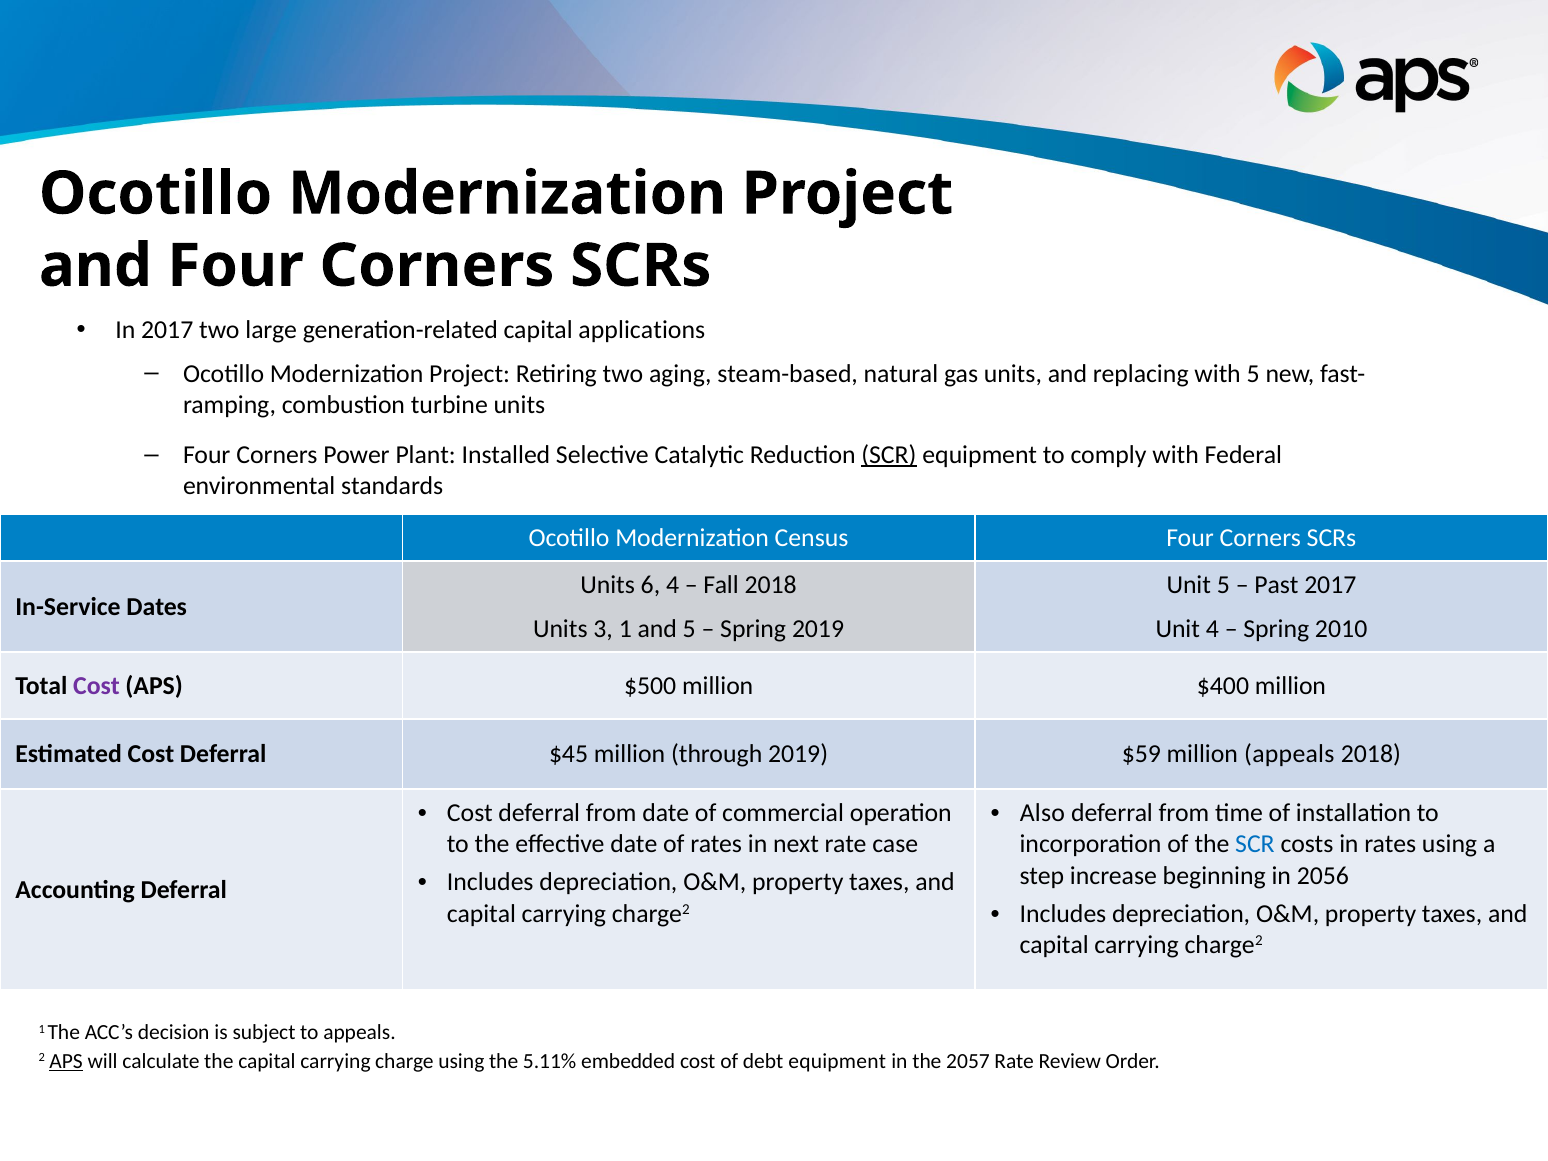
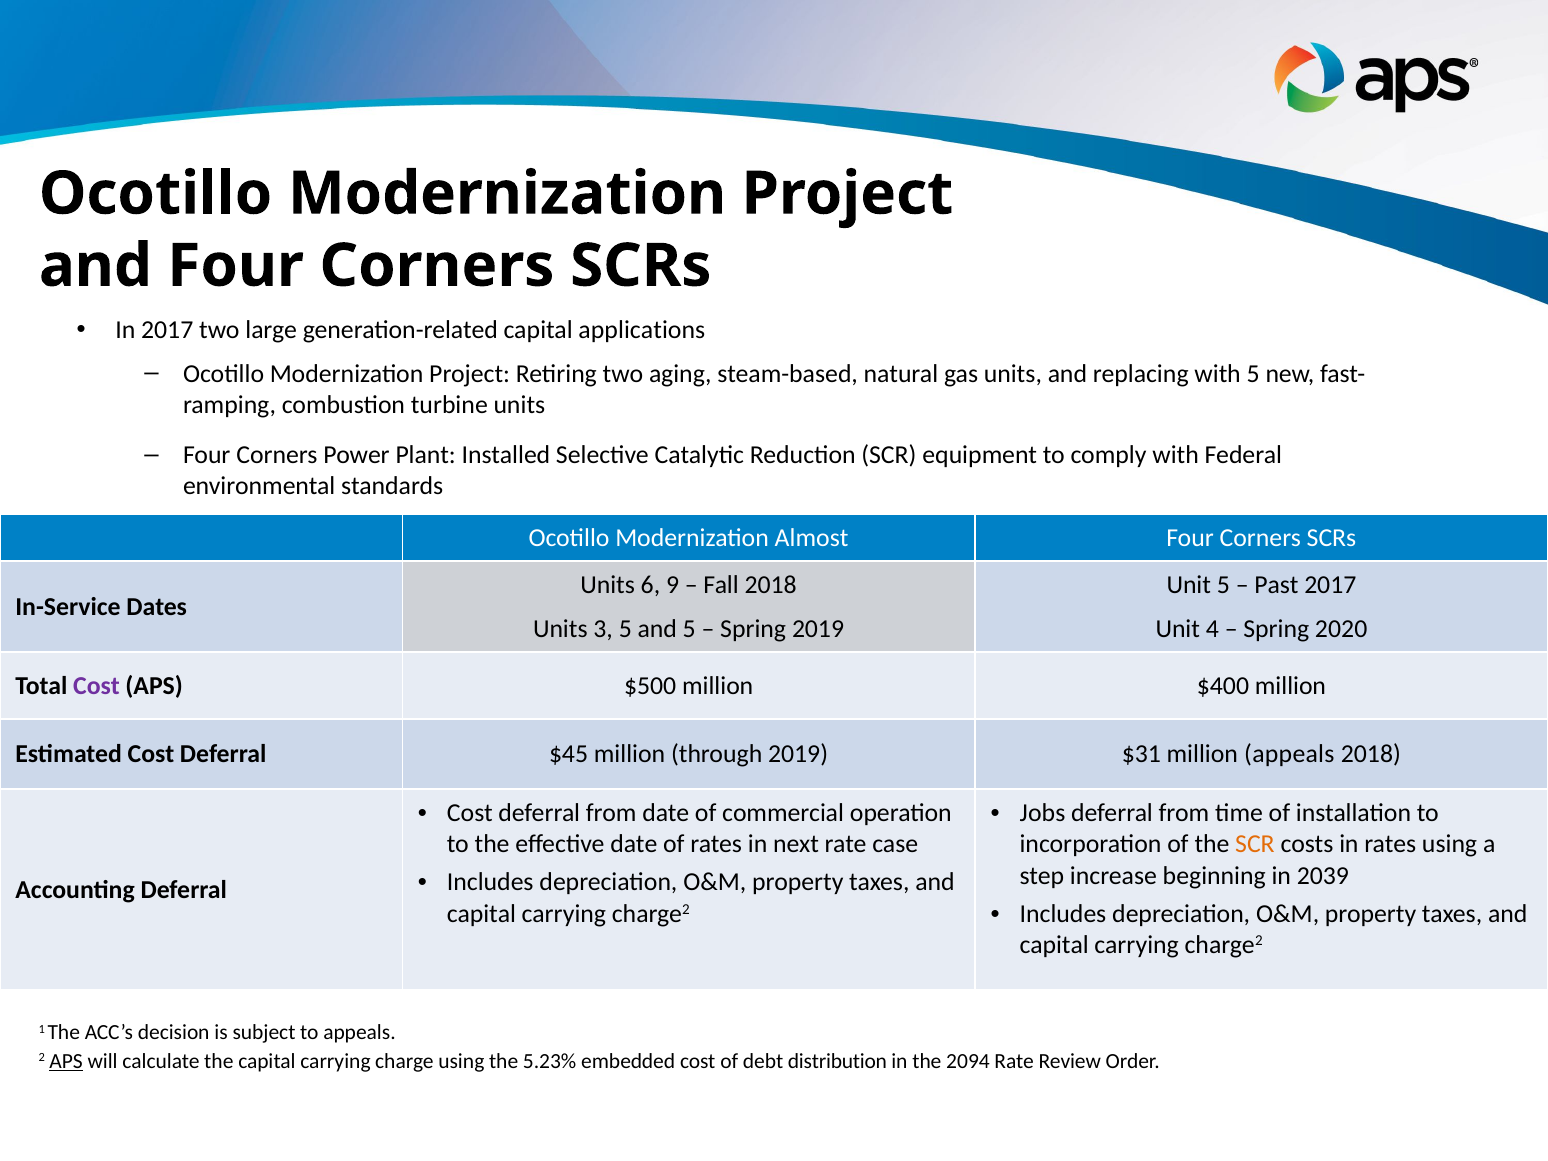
SCR underline: present -> none (889, 455)
Census: Census -> Almost (812, 538)
6 4: 4 -> 9 (673, 585)
3 1: 1 -> 5 (625, 629)
2010: 2010 -> 2020 (1341, 629)
$59: $59 -> $31 (1141, 754)
Also: Also -> Jobs (1043, 813)
SCR colour: blue -> orange (1255, 844)
2056: 2056 -> 2039 (1323, 876)
5.11%: 5.11% -> 5.23% (550, 1061)
debt equipment: equipment -> distribution (837, 1061)
2057: 2057 -> 2094 (968, 1061)
